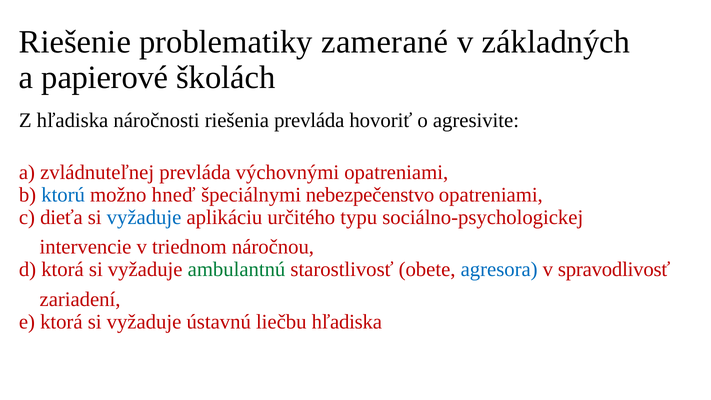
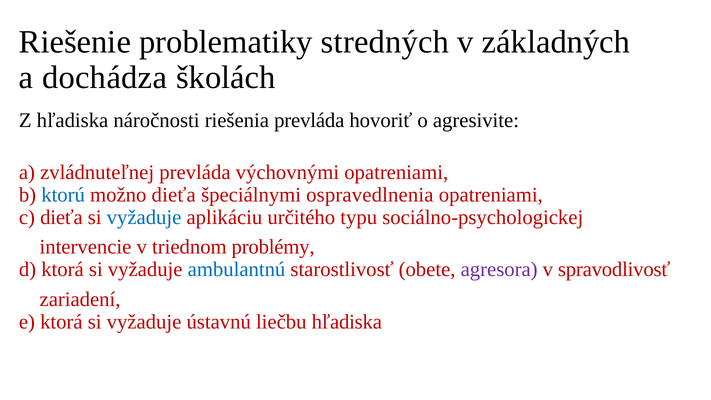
zamerané: zamerané -> stredných (385, 42)
papierové: papierové -> dochádza (105, 77)
možno hneď: hneď -> dieťa (174, 195)
nebezpečenstvo: nebezpečenstvo -> ospravedlnenia (370, 195)
náročnou: náročnou -> problémy (273, 247)
ambulantnú colour: green -> blue (237, 269)
agresora colour: blue -> purple (499, 269)
